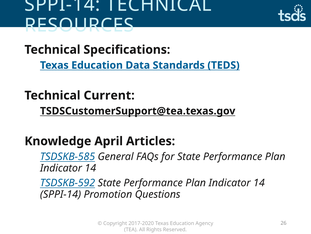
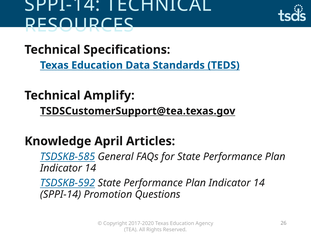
Current: Current -> Amplify (109, 95)
